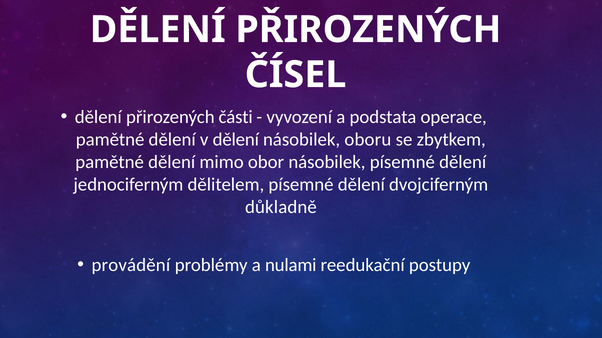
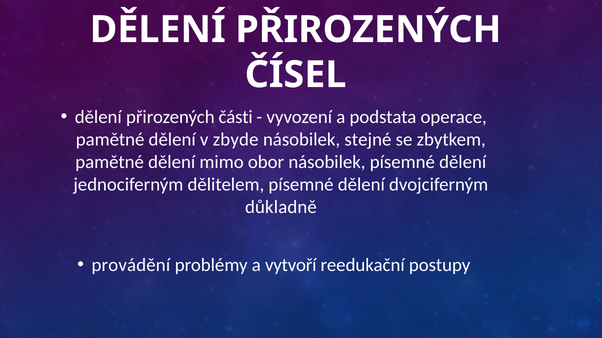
v dělení: dělení -> zbyde (236, 140)
oboru: oboru -> stejné (368, 140)
nulami: nulami -> vytvoří (291, 265)
